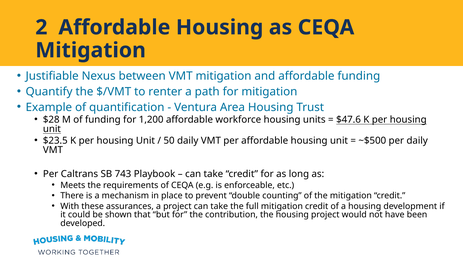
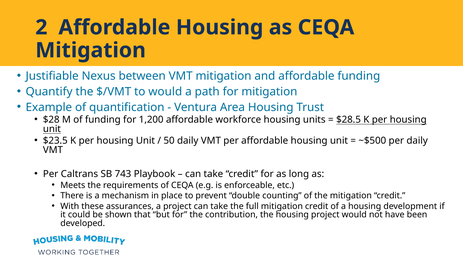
to renter: renter -> would (165, 92)
$47.6: $47.6 -> $28.5 (349, 120)
